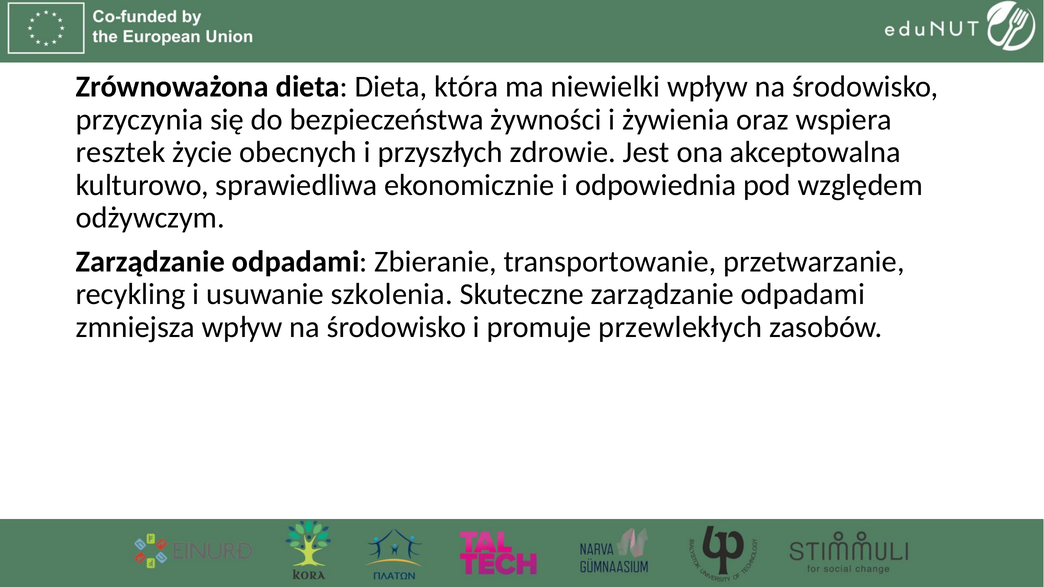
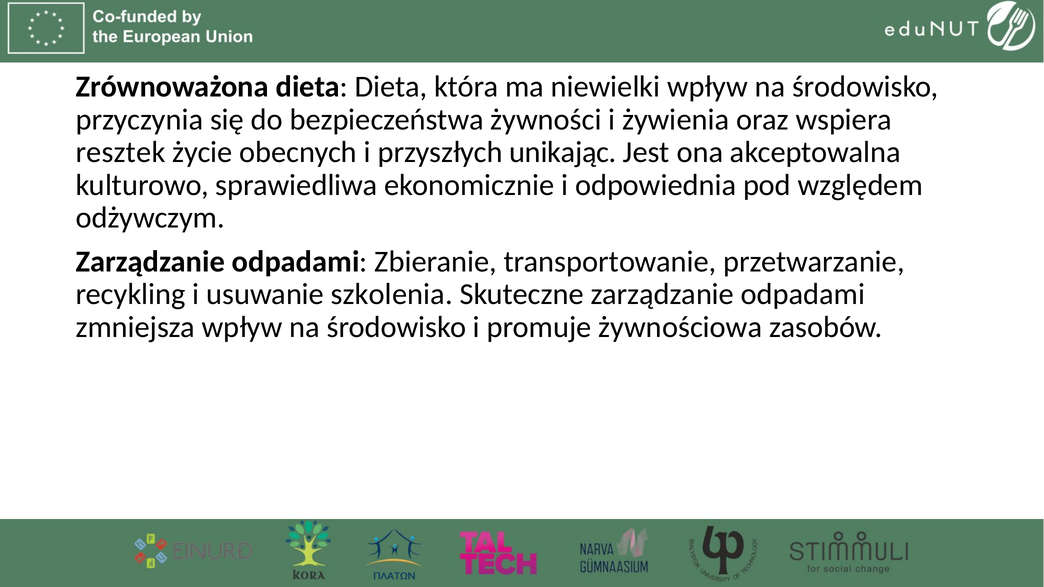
zdrowie: zdrowie -> unikając (563, 152)
przewlekłych: przewlekłych -> żywnościowa (680, 327)
